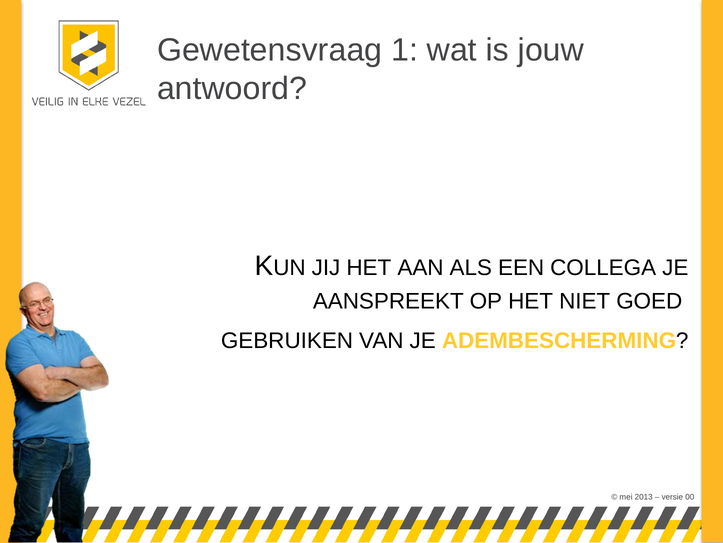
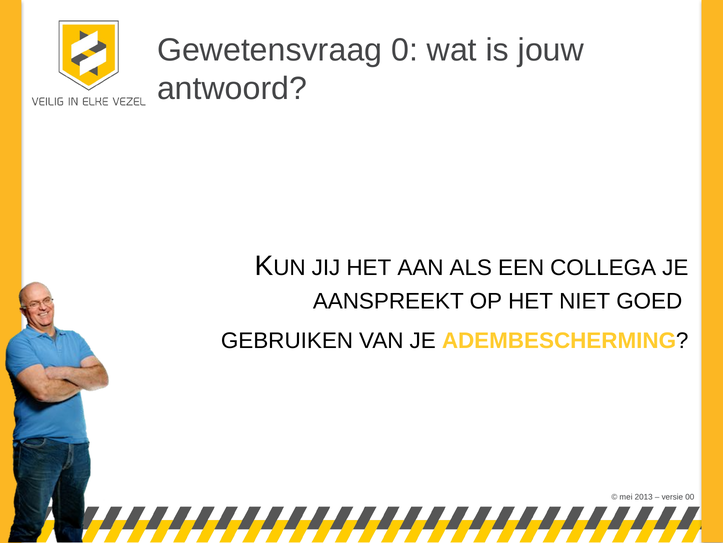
1: 1 -> 0 (405, 50)
